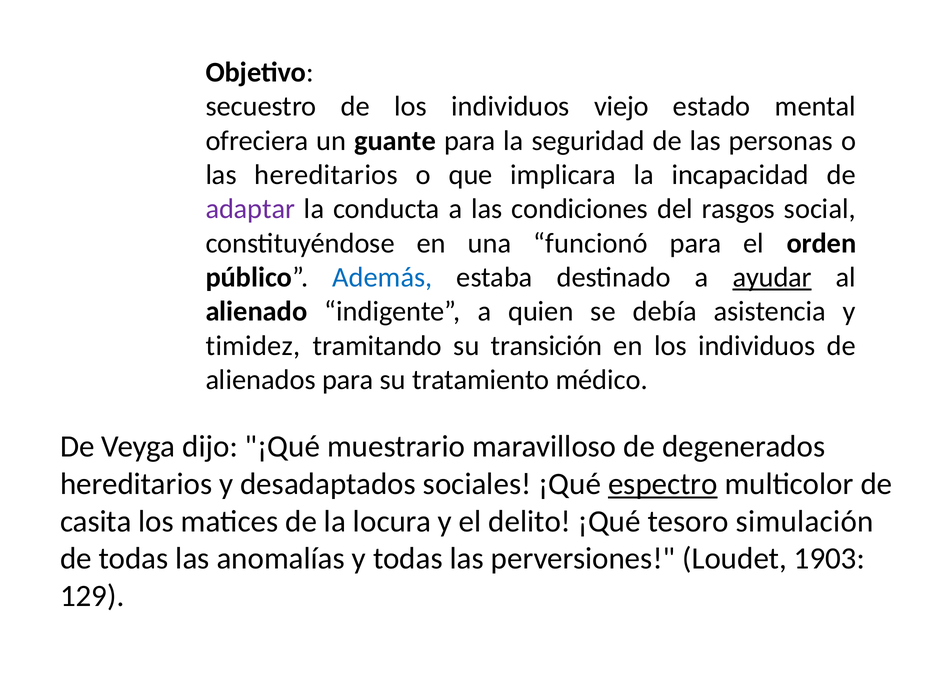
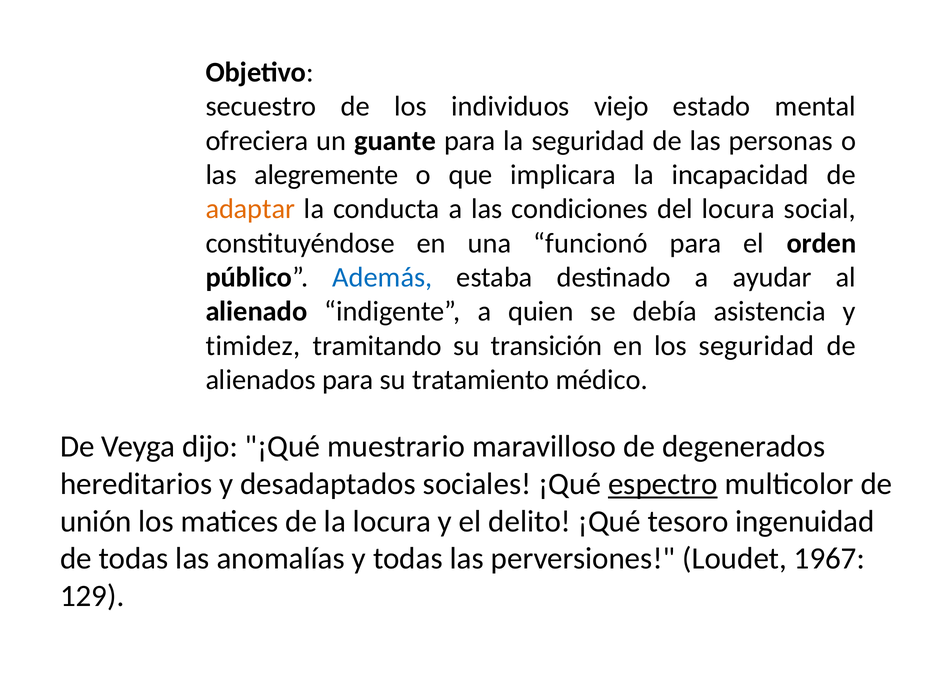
las hereditarios: hereditarios -> alegremente (326, 175)
adaptar colour: purple -> orange (250, 209)
del rasgos: rasgos -> locura (738, 209)
ayudar underline: present -> none (772, 277)
en los individuos: individuos -> seguridad (757, 345)
casita: casita -> unión (96, 521)
simulación: simulación -> ingenuidad (805, 521)
1903: 1903 -> 1967 (829, 558)
